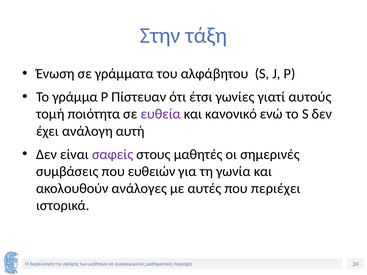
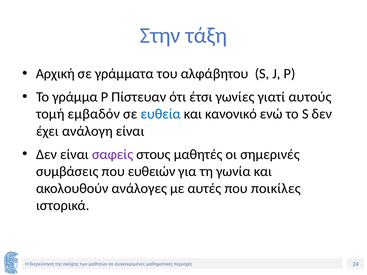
Ένωση: Ένωση -> Αρχική (55, 74)
ποιότητα: ποιότητα -> εμβαδόν (94, 114)
ευθεία colour: purple -> blue (161, 114)
ανάλογη αυτή: αυτή -> είναι (130, 131)
περιέχει: περιέχει -> ποικίλες (276, 189)
